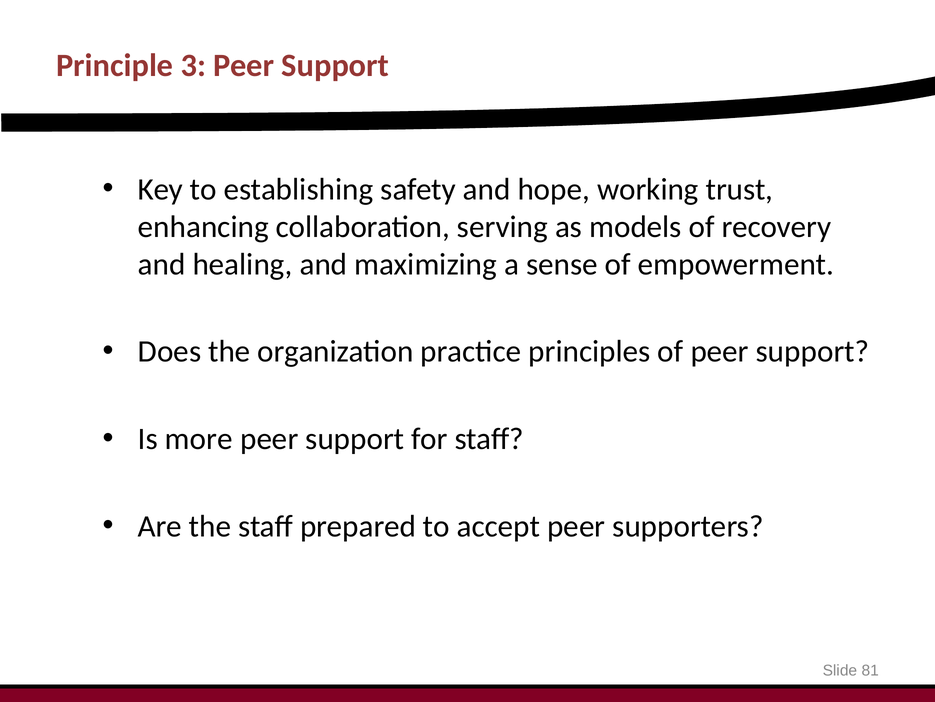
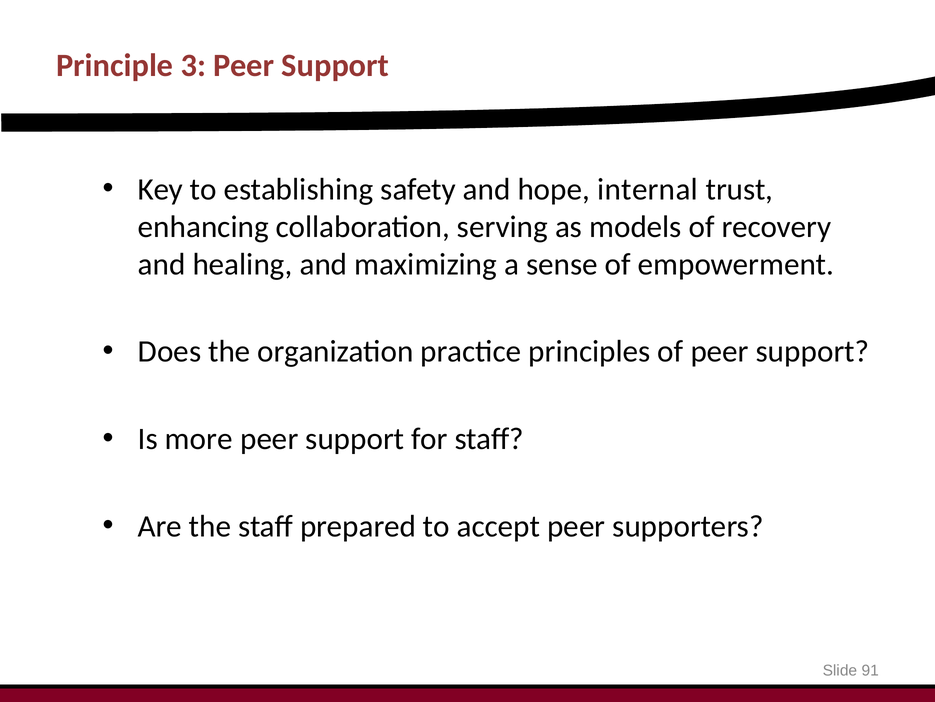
working: working -> internal (648, 189)
81: 81 -> 91 (870, 670)
